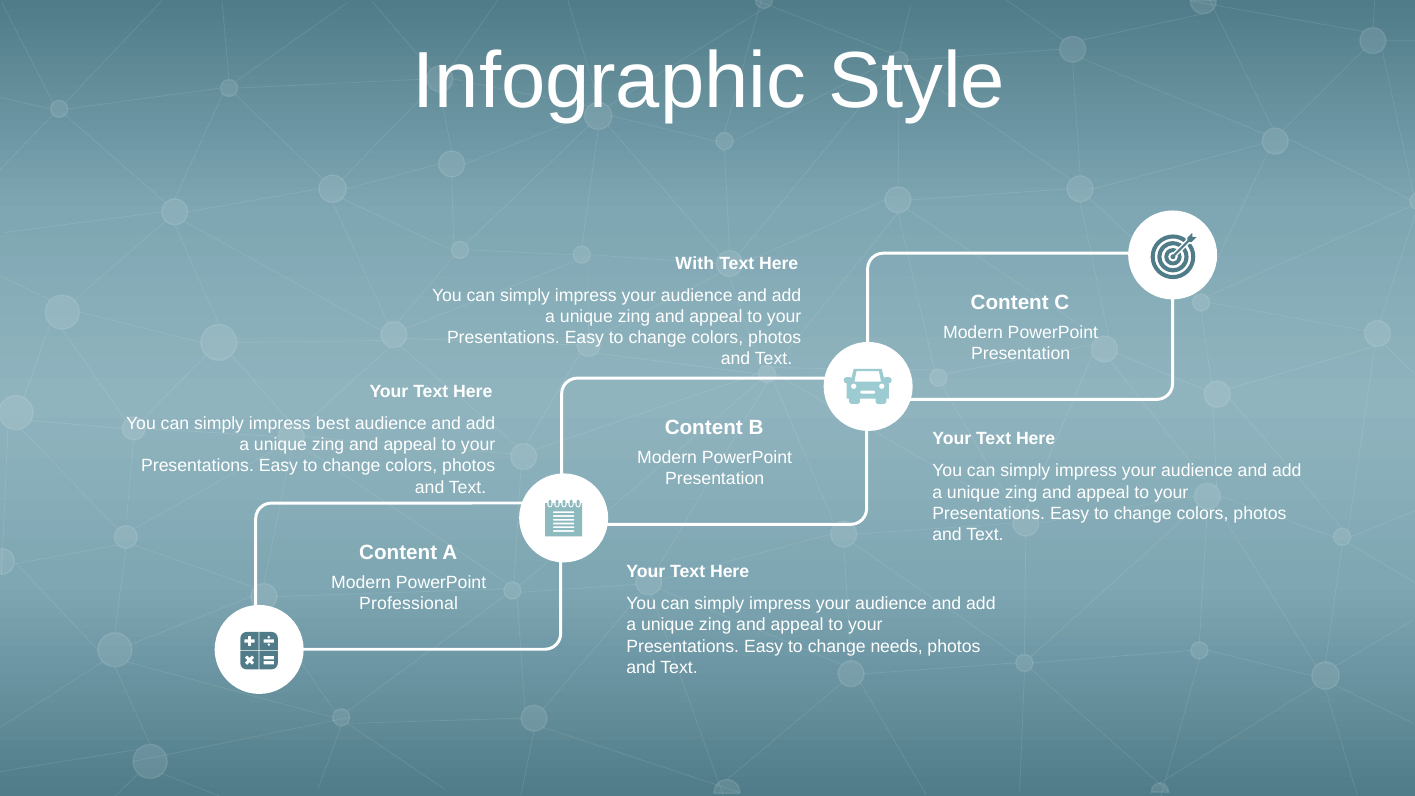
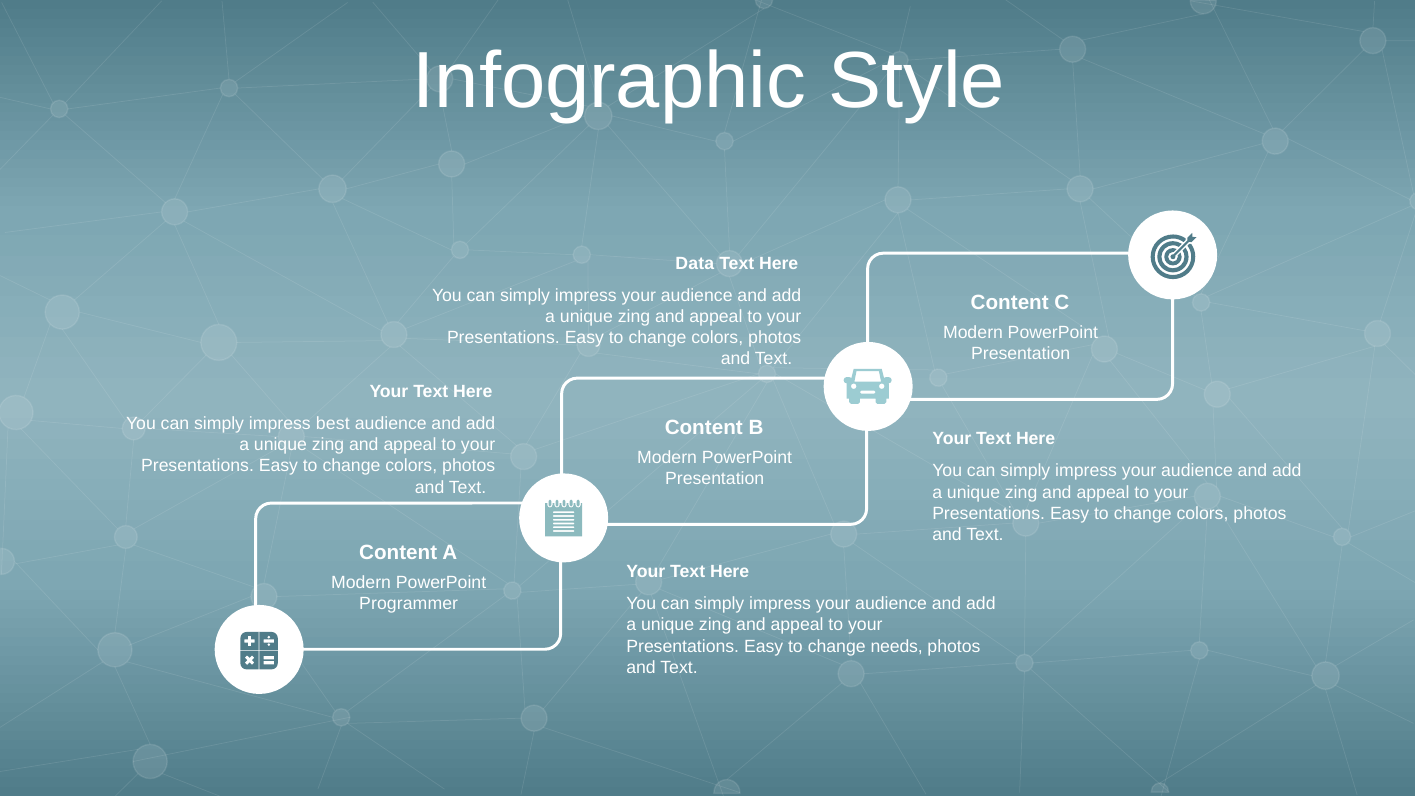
With: With -> Data (695, 263)
Professional: Professional -> Programmer (409, 604)
